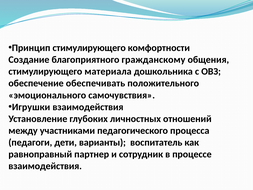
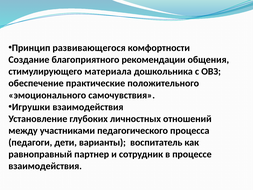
Принцип стимулирующего: стимулирующего -> развивающегося (89, 48)
гражданскому: гражданскому -> рекомендации (154, 60)
обеспечивать: обеспечивать -> практические (96, 83)
